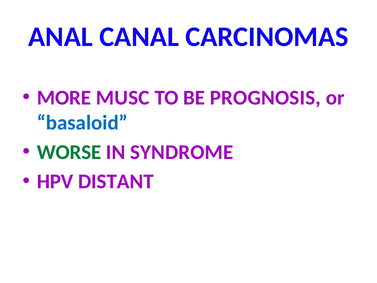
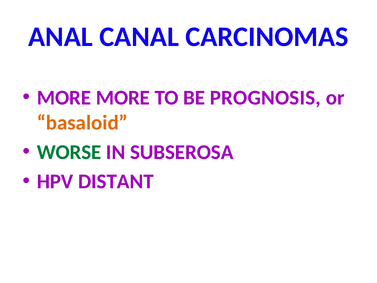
MORE MUSC: MUSC -> MORE (123, 98)
basaloid colour: blue -> orange (82, 123)
SYNDROME: SYNDROME -> SUBSEROSA (182, 152)
